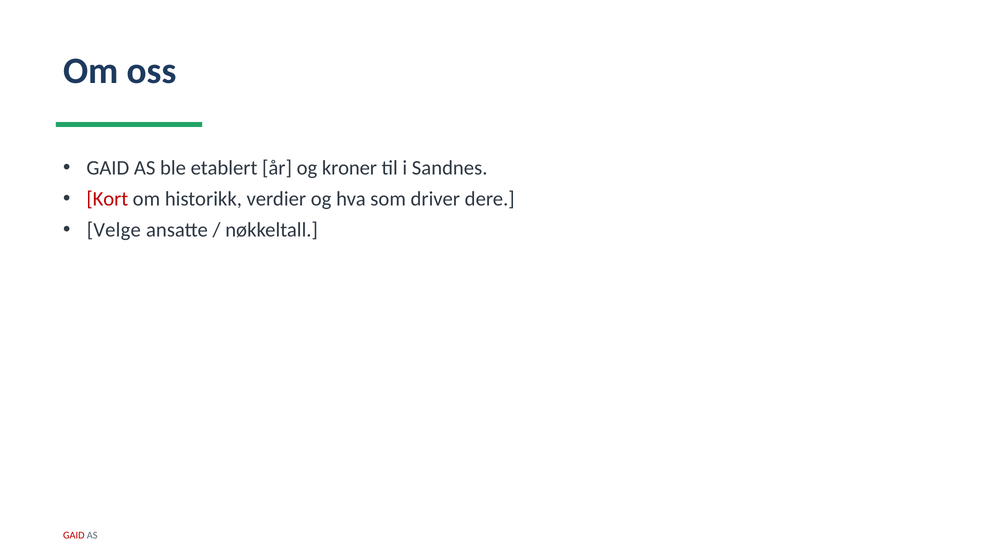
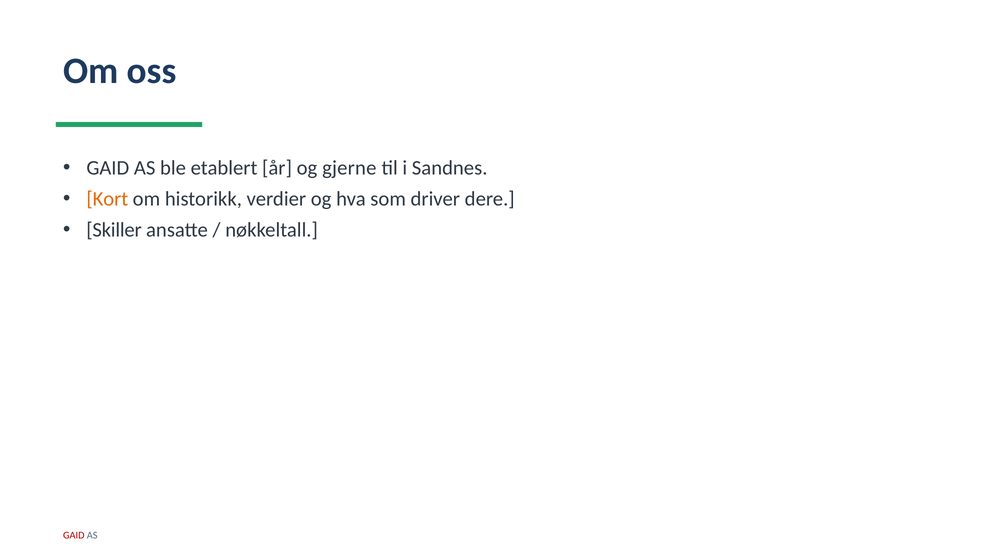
kroner: kroner -> gjerne (349, 168)
Kort colour: red -> orange (107, 199)
Velge: Velge -> Skiller (114, 230)
